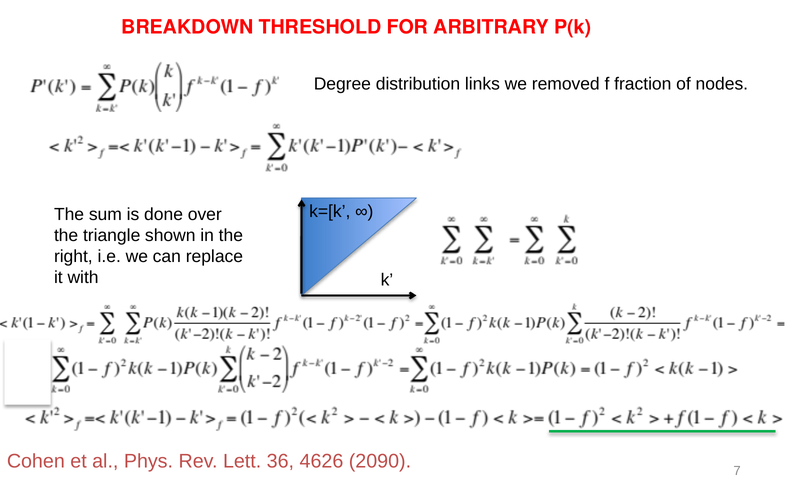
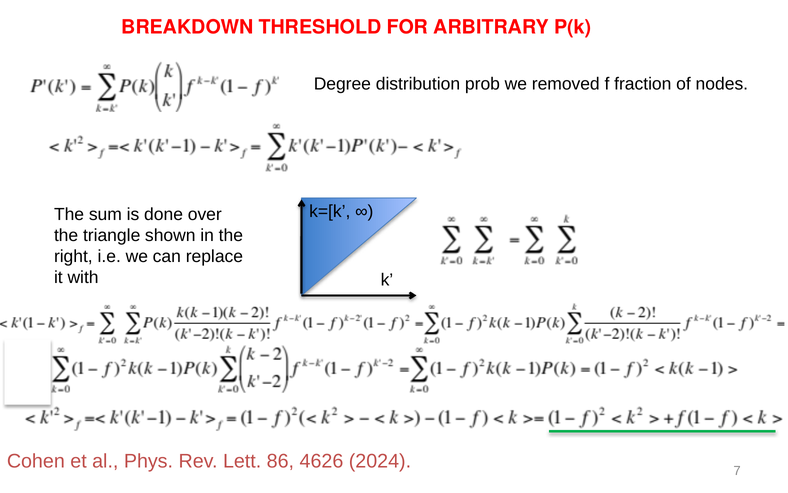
links: links -> prob (482, 84)
36: 36 -> 86 (280, 461)
2090: 2090 -> 2024 (380, 461)
